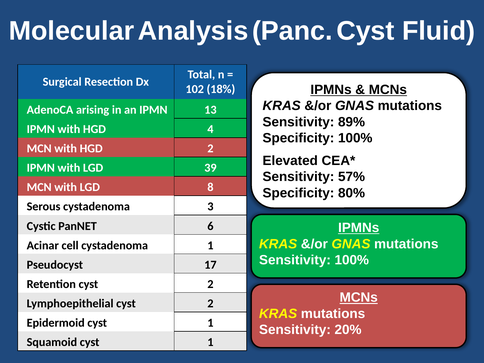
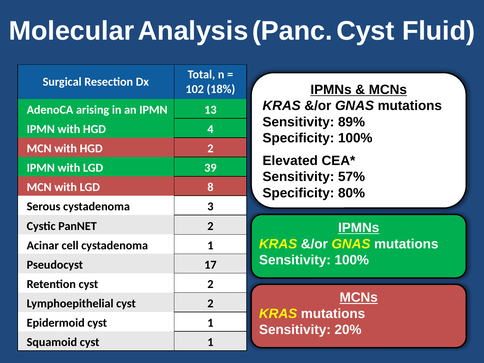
PanNET 6: 6 -> 2 (210, 226)
